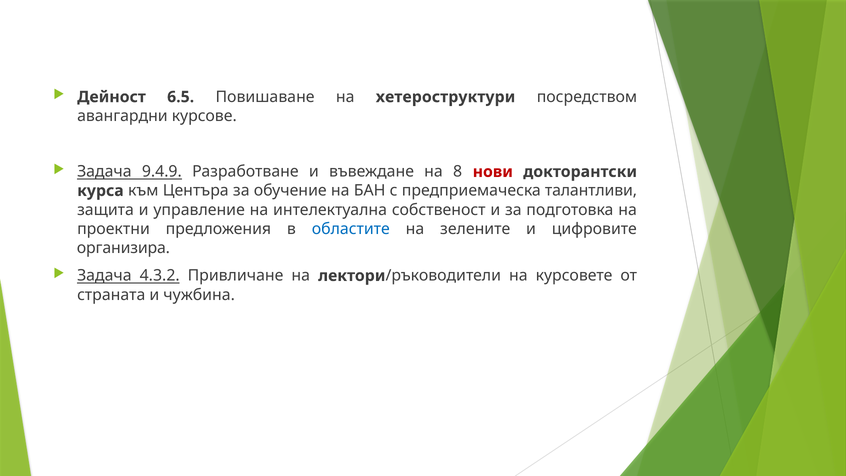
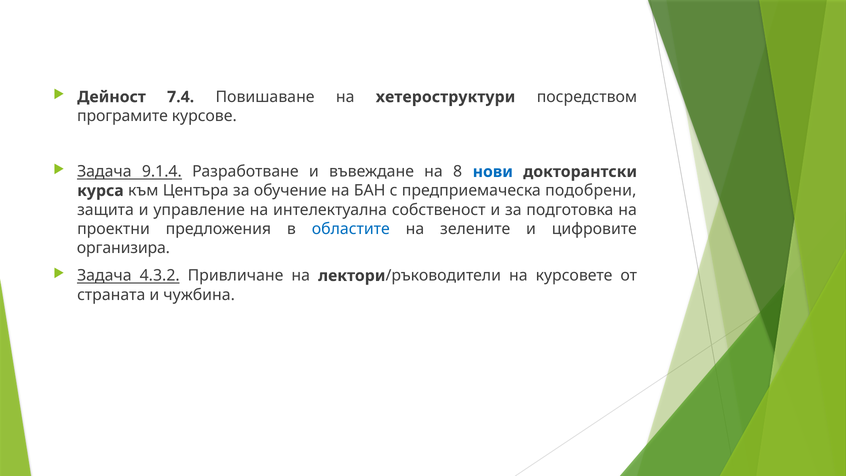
6.5: 6.5 -> 7.4 (181, 97)
авангардни: авангардни -> програмите (122, 116)
9.4.9: 9.4.9 -> 9.1.4 (162, 172)
нови colour: red -> blue (493, 172)
талантливи: талантливи -> подобрени (591, 191)
